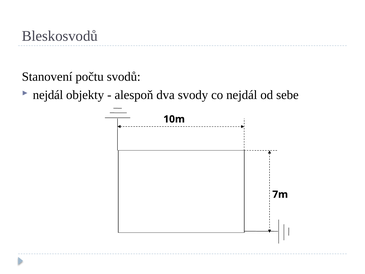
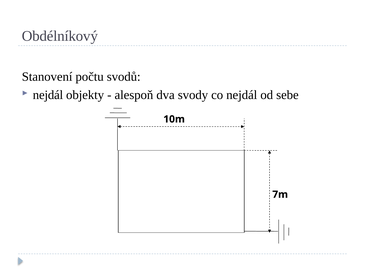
Bleskosvodů: Bleskosvodů -> Obdélníkový (60, 36)
